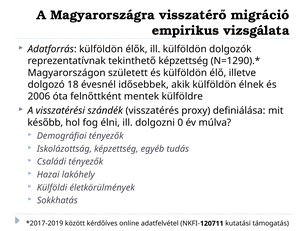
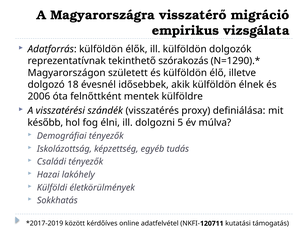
tekinthető képzettség: képzettség -> szórakozás (183, 61)
0: 0 -> 5 (180, 123)
